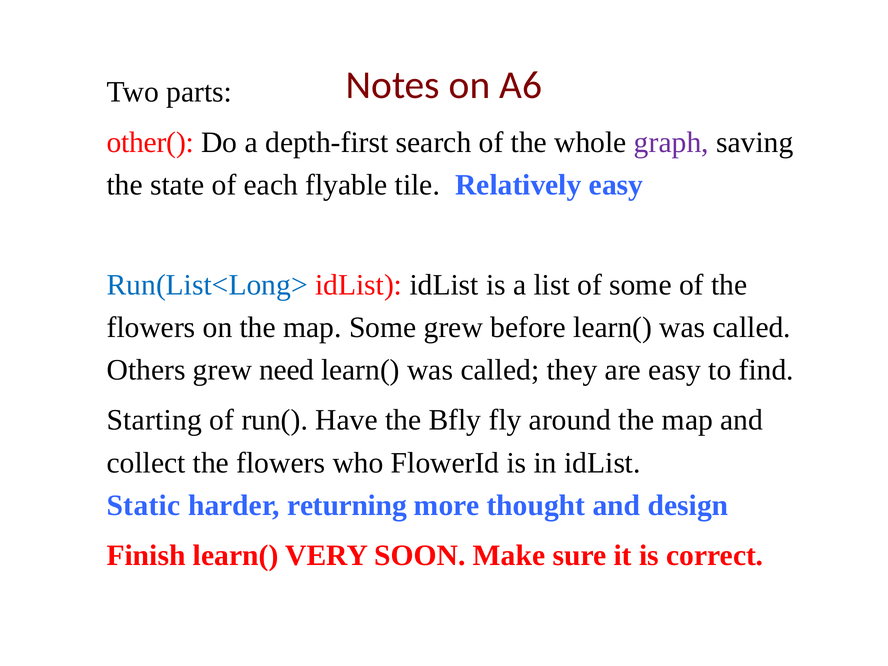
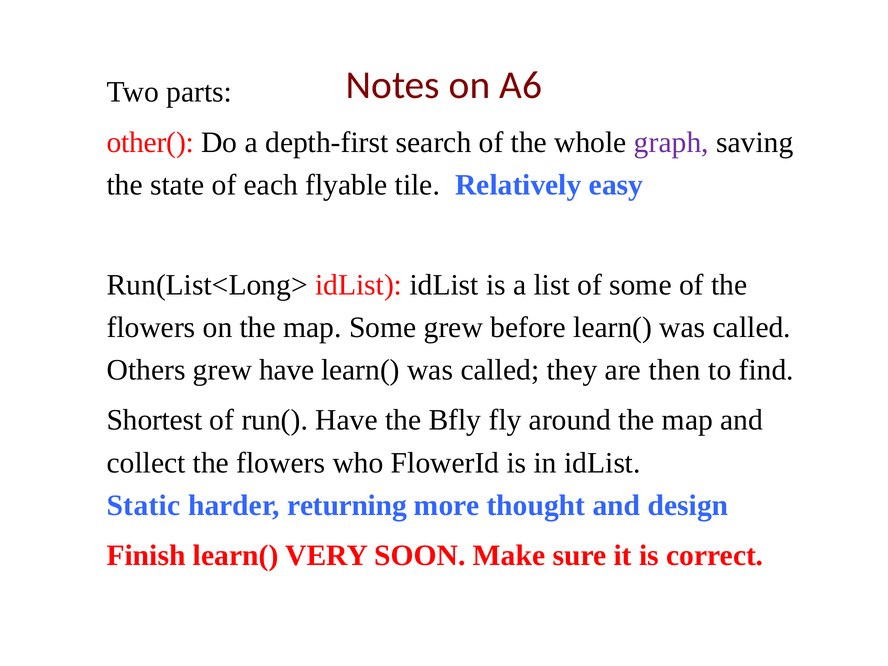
Run(List<Long> colour: blue -> black (207, 285)
grew need: need -> have (287, 370)
are easy: easy -> then (675, 370)
Starting: Starting -> Shortest (154, 420)
